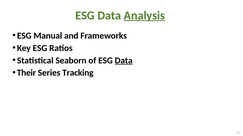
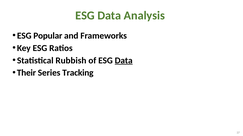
Analysis underline: present -> none (144, 16)
Manual: Manual -> Popular (48, 36)
Seaborn: Seaborn -> Rubbish (71, 61)
